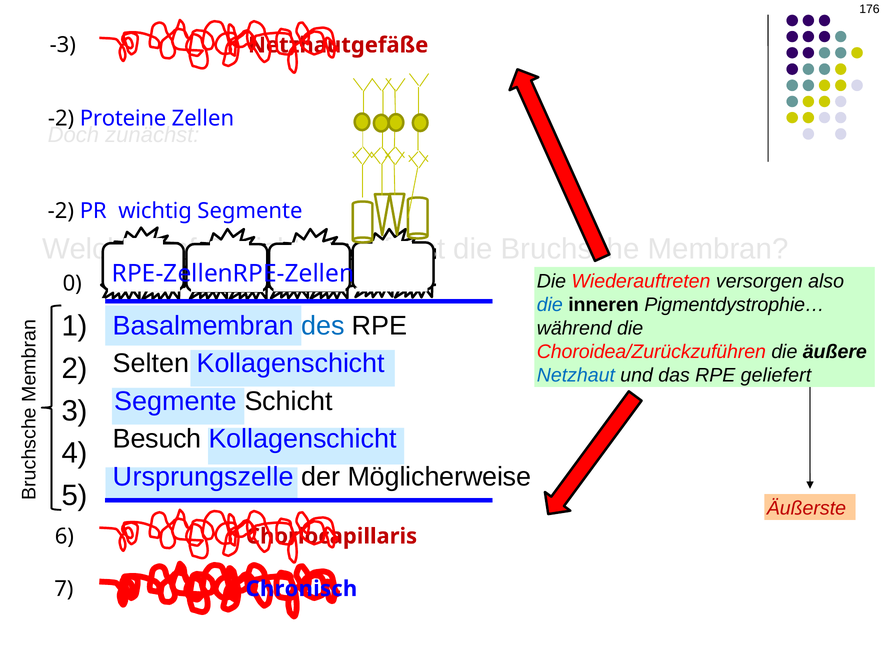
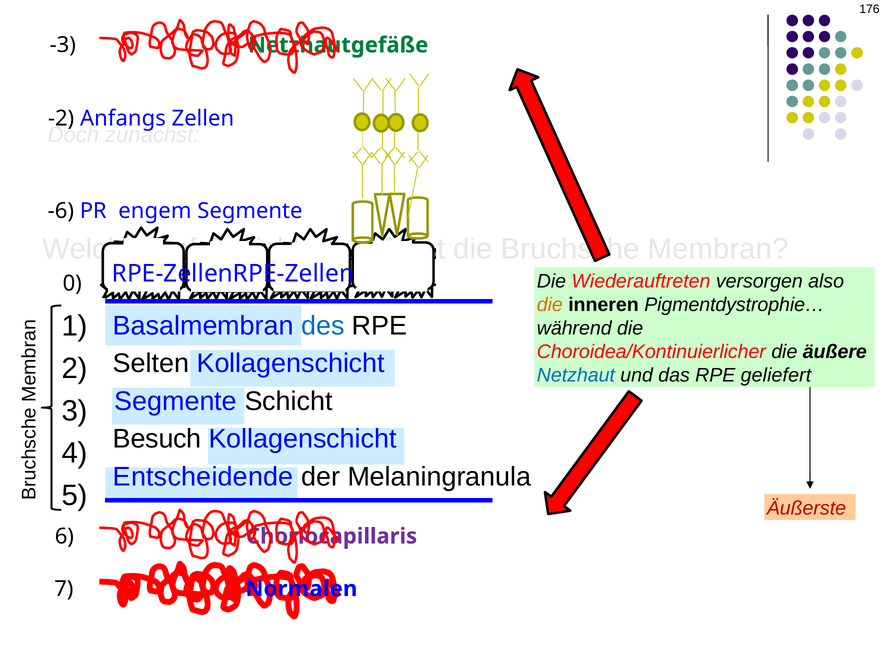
Netzhautgefäße colour: red -> green (338, 45)
Proteine: Proteine -> Anfangs (123, 118)
-2: -2 -> -6 (61, 211)
wichtig: wichtig -> engem (155, 211)
die colour: blue -> orange (550, 305)
Choroidea/Zurückzuführen: Choroidea/Zurückzuführen -> Choroidea/Kontinuierlicher (651, 352)
Ursprungszelle: Ursprungszelle -> Entscheidende (203, 476)
Möglicherweise: Möglicherweise -> Melaningranula (439, 476)
Choriocapillaris colour: red -> purple (332, 536)
Chronisch: Chronisch -> Normalen (301, 588)
